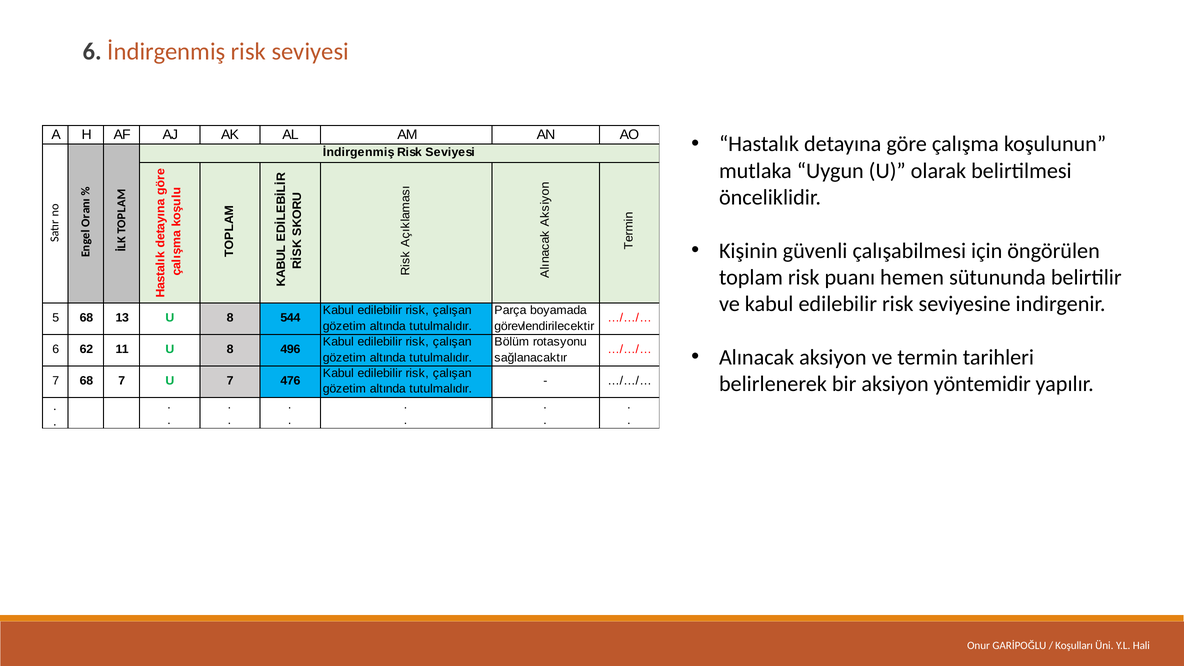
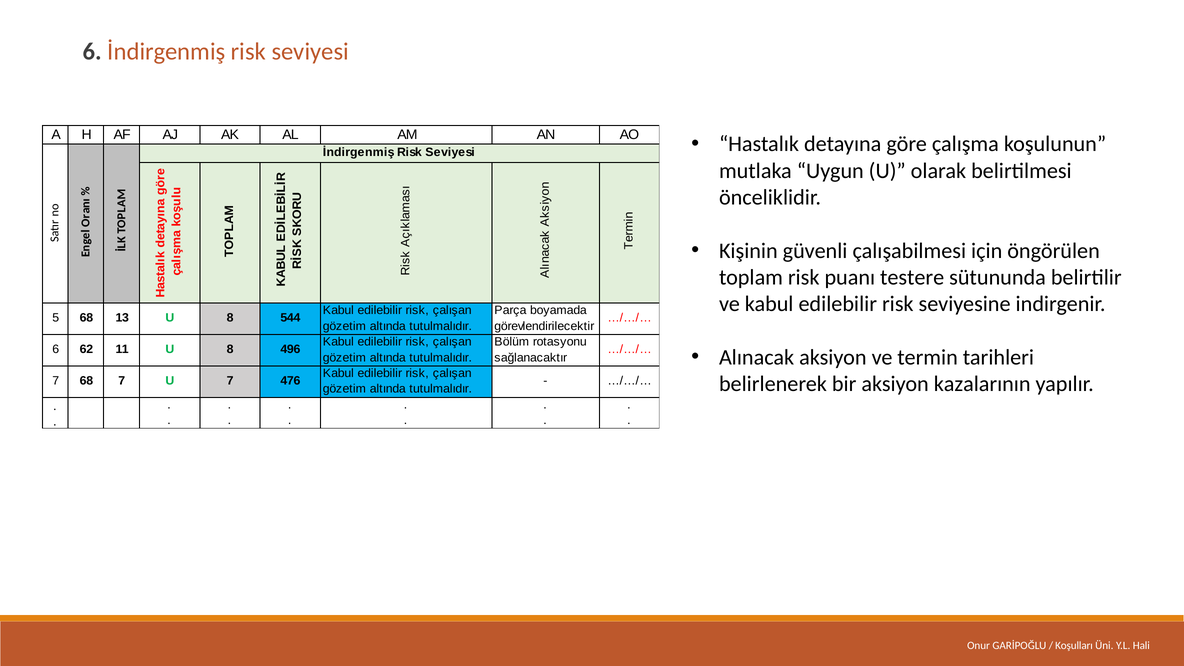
hemen: hemen -> testere (912, 277)
yöntemidir: yöntemidir -> kazalarının (982, 384)
